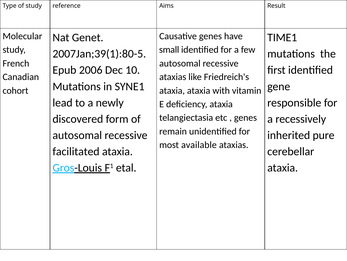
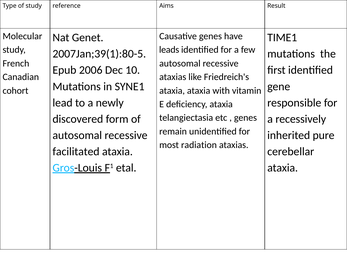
small: small -> leads (169, 50)
available: available -> radiation (199, 145)
